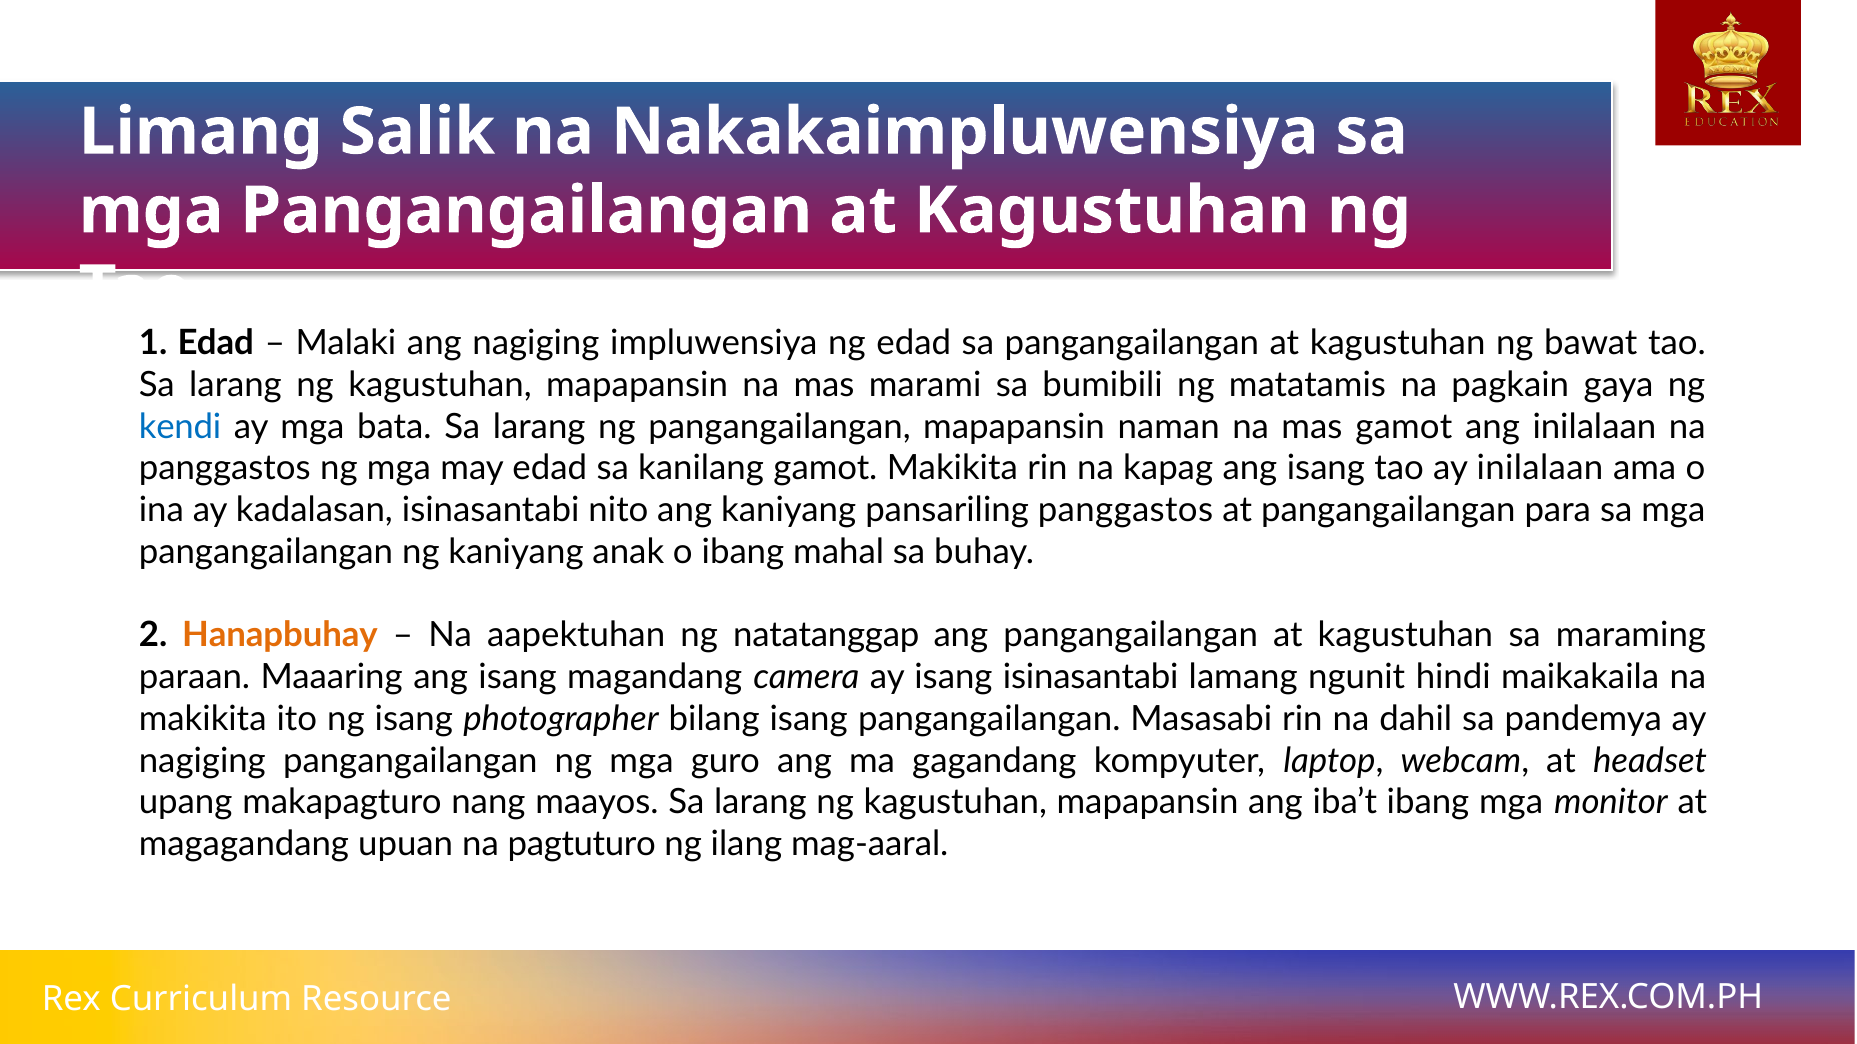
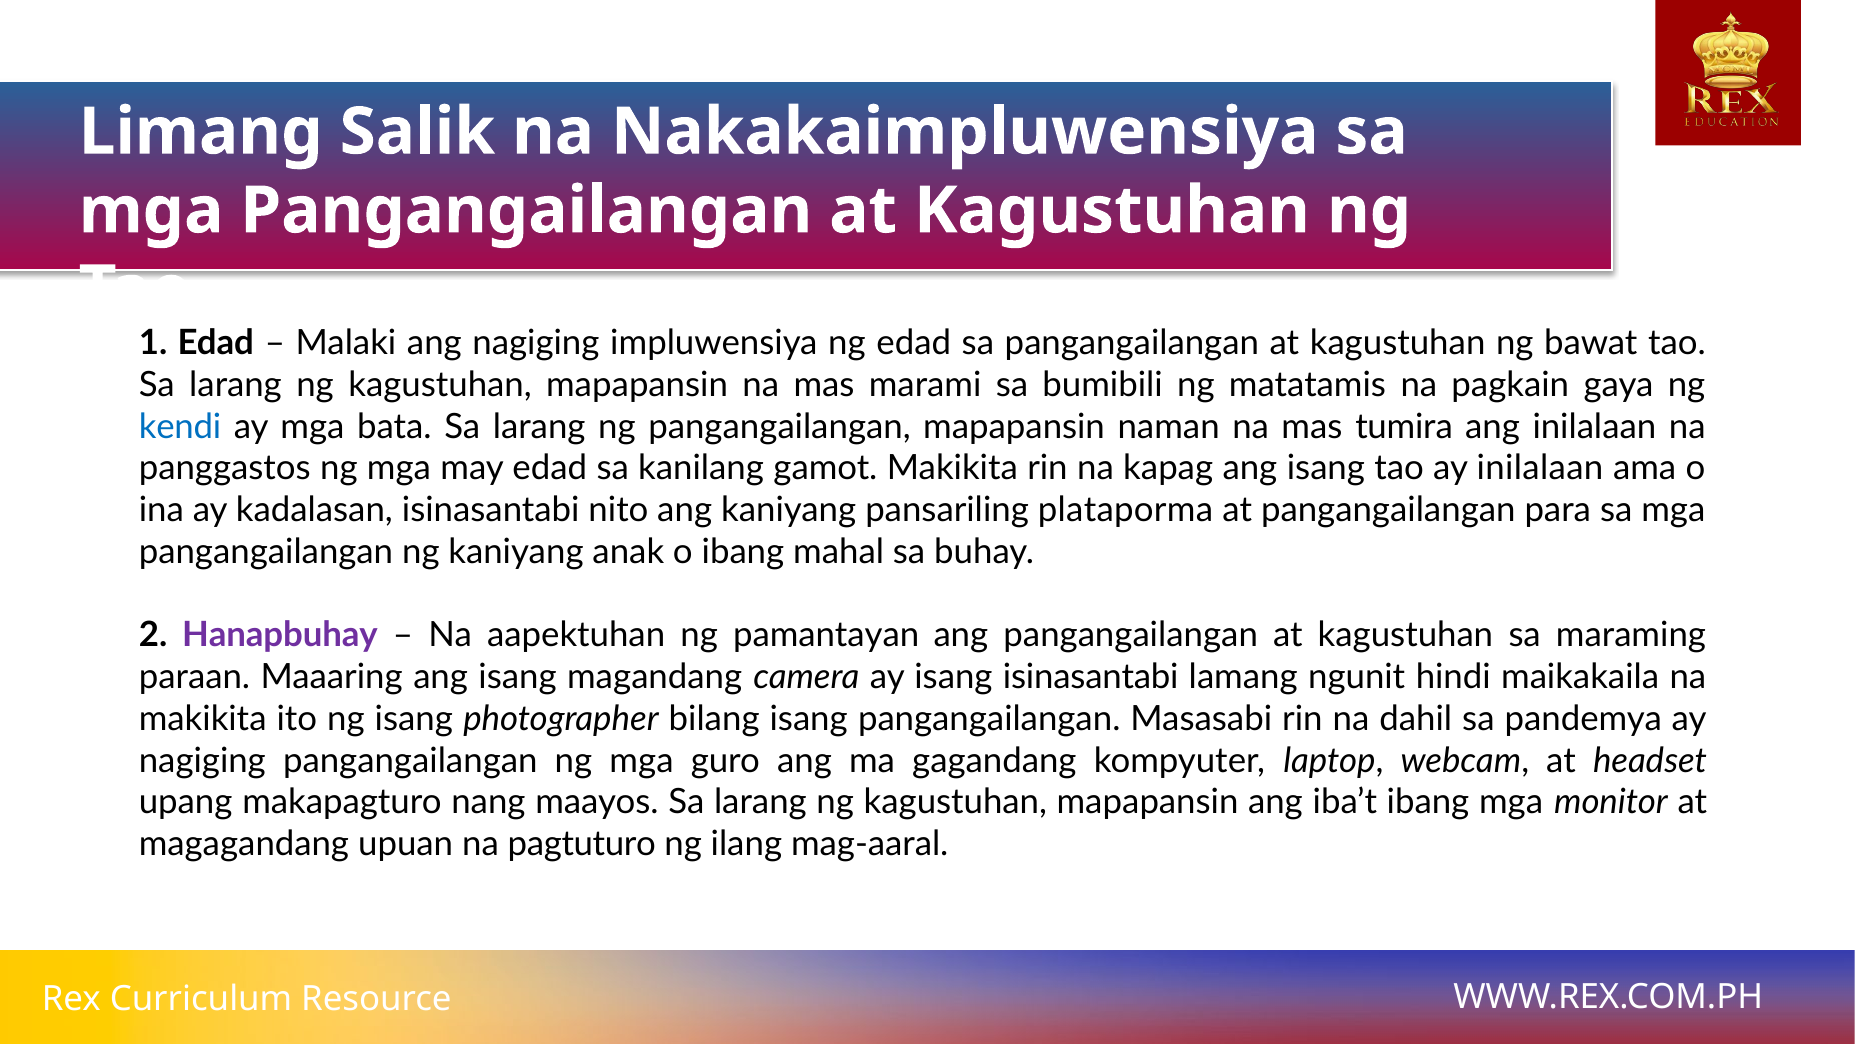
mas gamot: gamot -> tumira (1404, 427)
pansariling panggastos: panggastos -> plataporma (1125, 510)
Hanapbuhay colour: orange -> purple (280, 636)
natatanggap: natatanggap -> pamantayan (826, 636)
